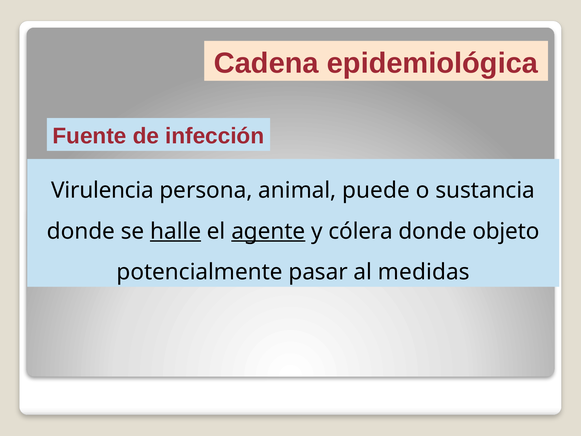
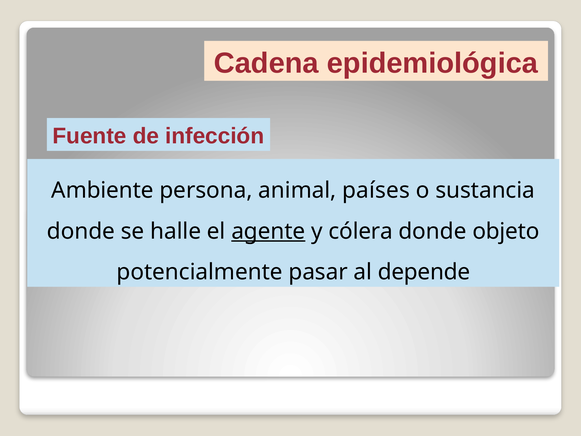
Virulencia: Virulencia -> Ambiente (102, 190)
puede: puede -> países (376, 190)
halle underline: present -> none (176, 231)
medidas: medidas -> depende (424, 272)
